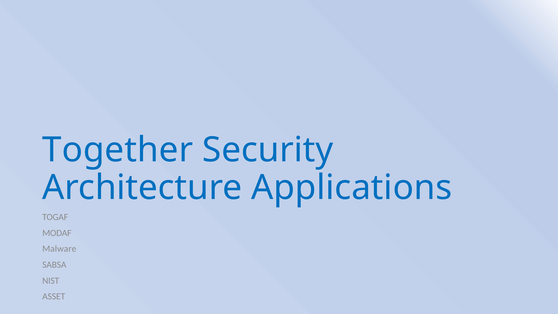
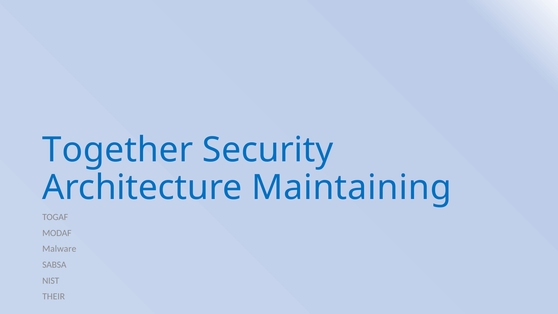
Applications: Applications -> Maintaining (351, 188)
ASSET: ASSET -> THEIR (54, 296)
